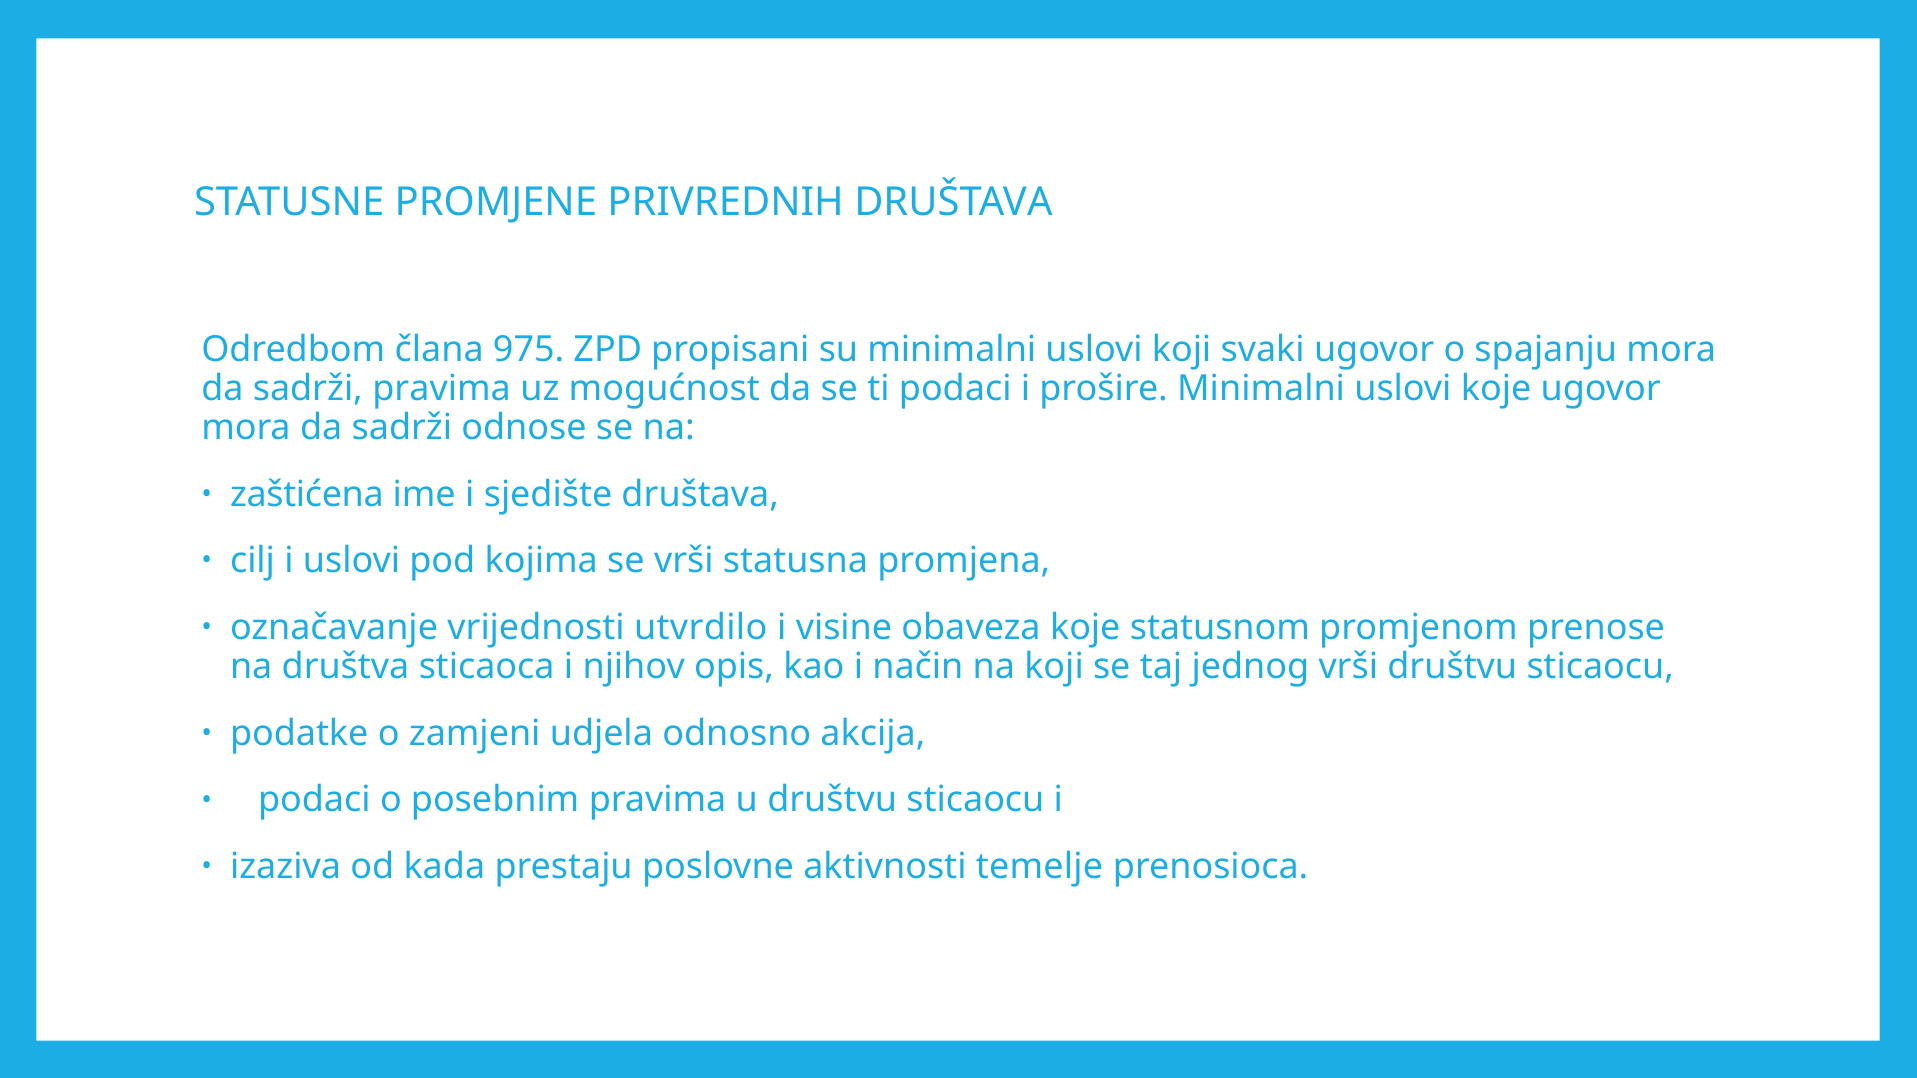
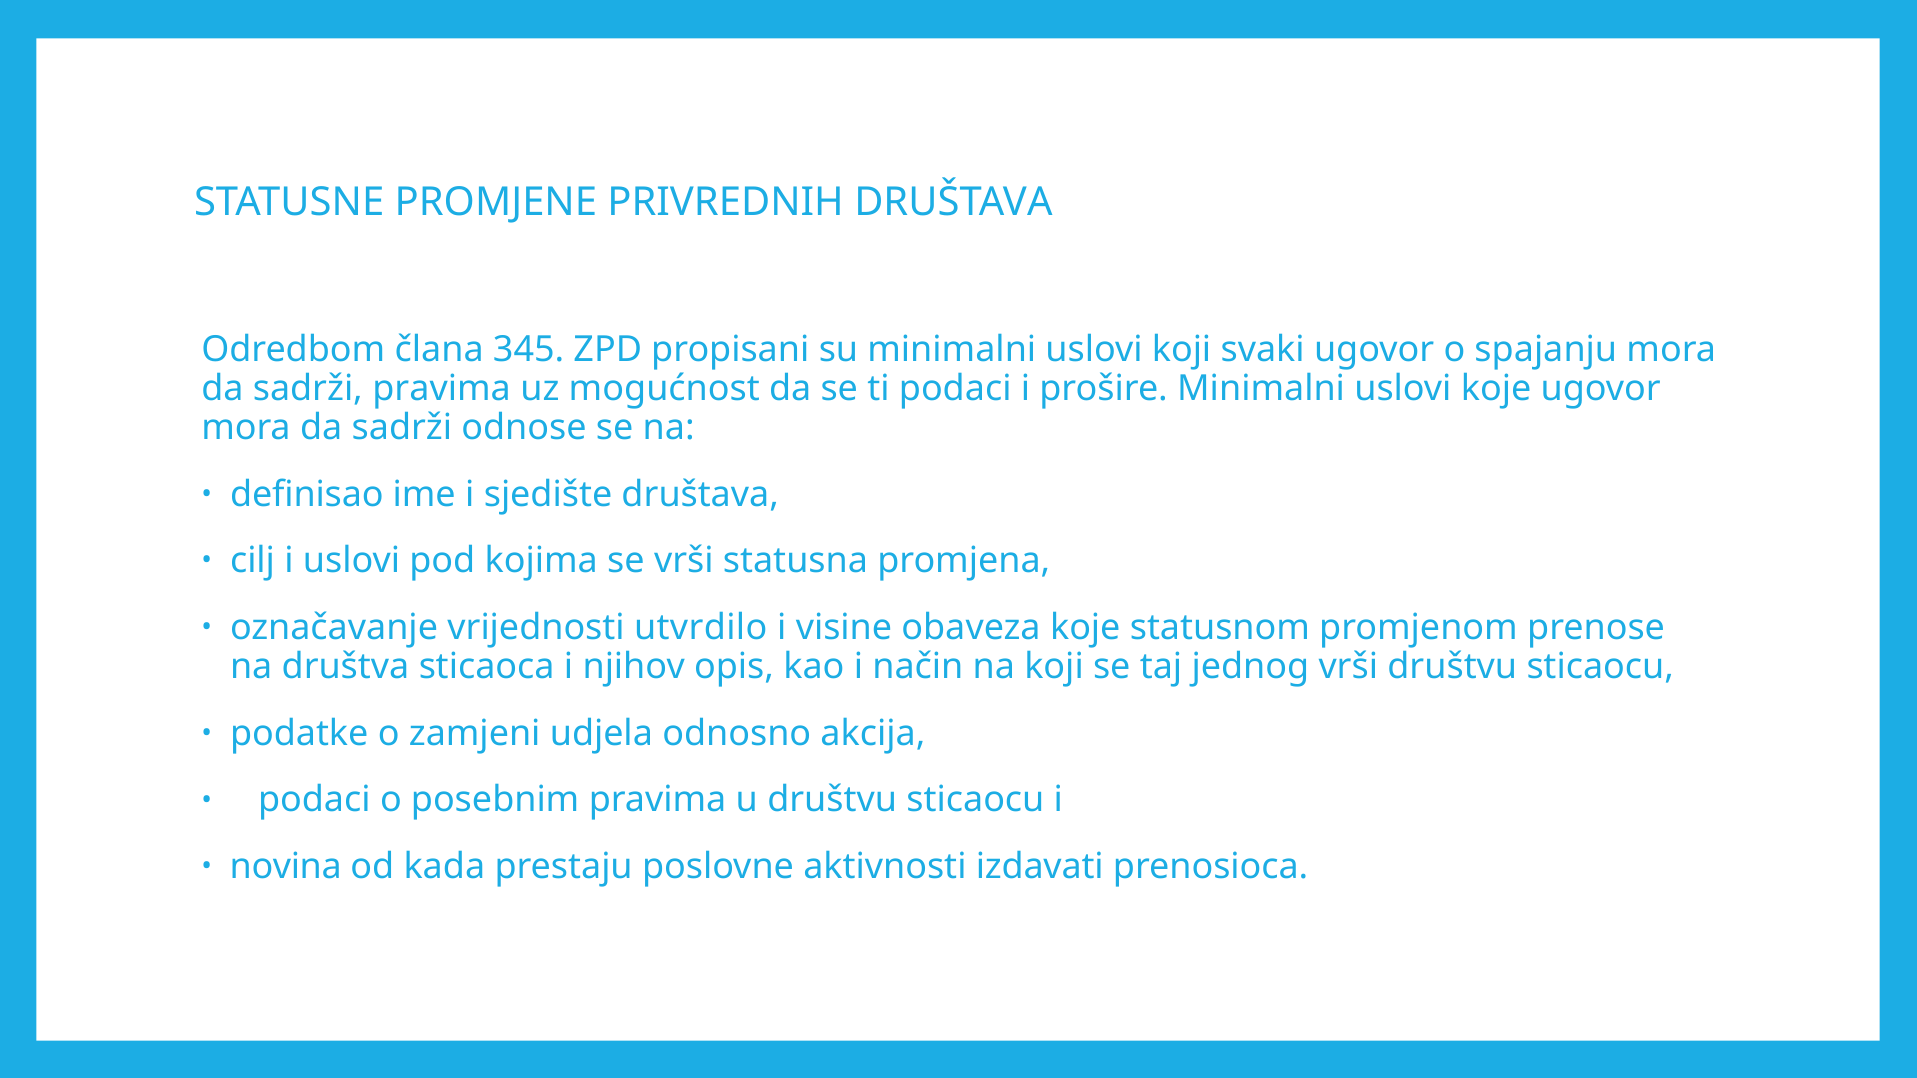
975: 975 -> 345 (529, 350)
zaštićena: zaštićena -> definisao (307, 494)
izaziva: izaziva -> novina (286, 867)
temelje: temelje -> izdavati (1040, 867)
